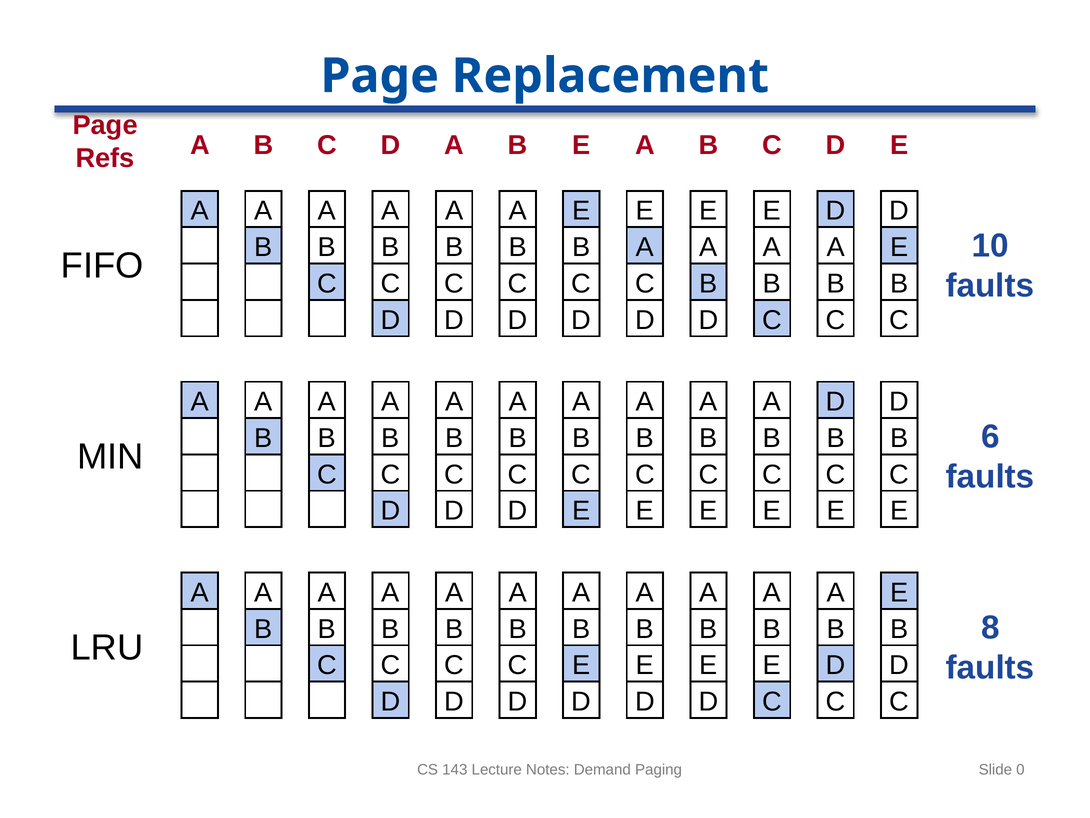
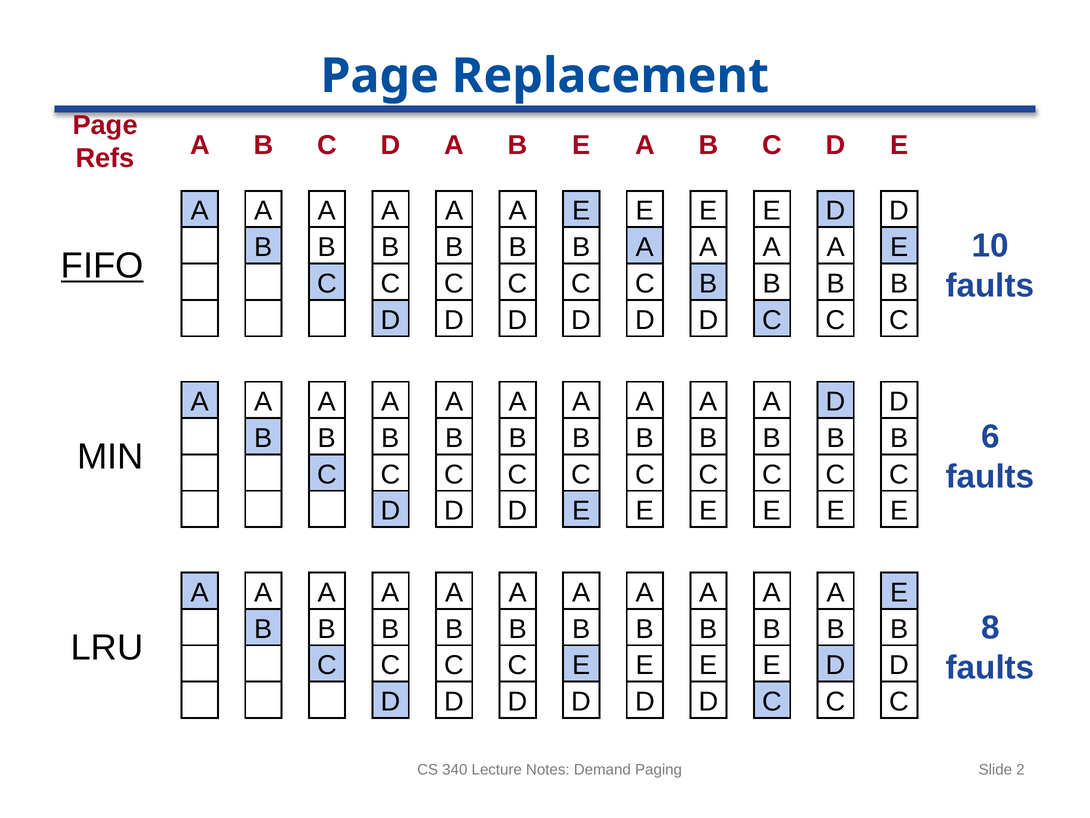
FIFO underline: none -> present (102, 266)
143: 143 -> 340 (455, 770)
0: 0 -> 2 (1020, 770)
